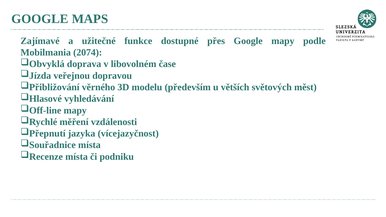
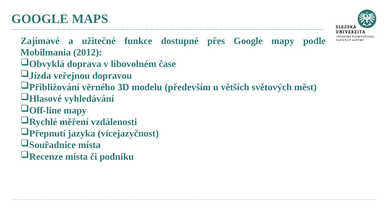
2074: 2074 -> 2012 (88, 53)
